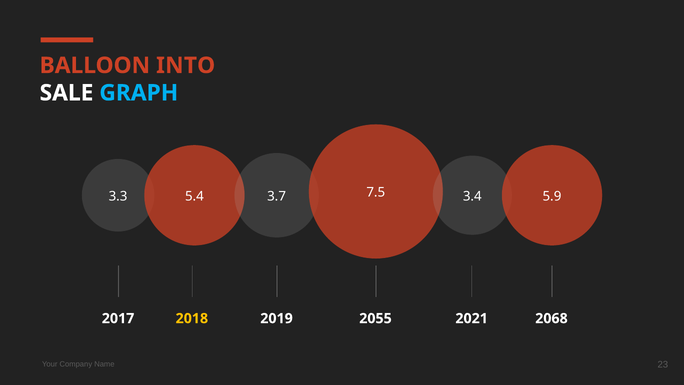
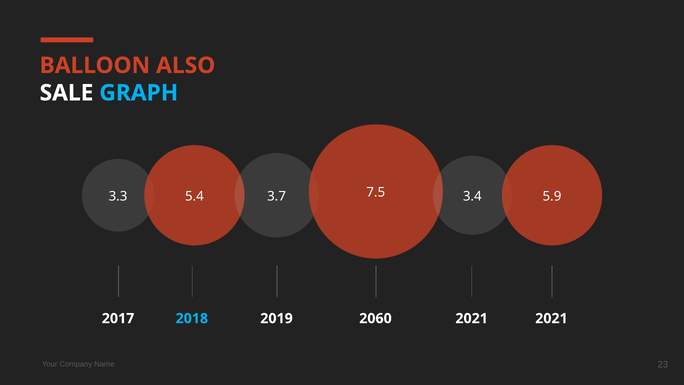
INTO: INTO -> ALSO (186, 65)
2018 colour: yellow -> light blue (192, 318)
2055: 2055 -> 2060 (375, 318)
2021 2068: 2068 -> 2021 (551, 318)
